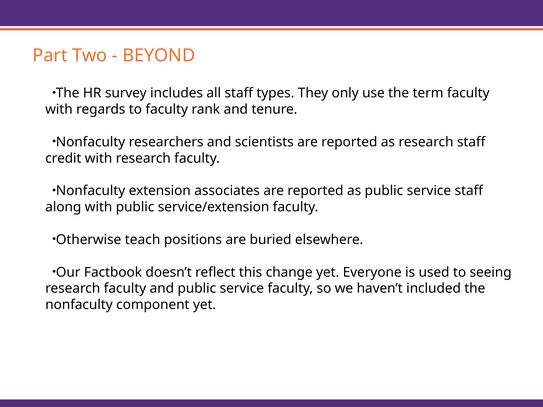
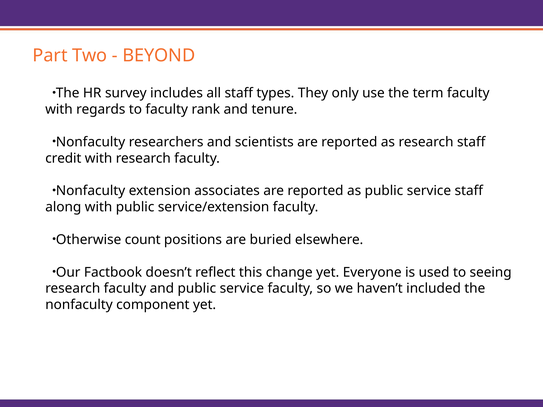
teach: teach -> count (143, 240)
